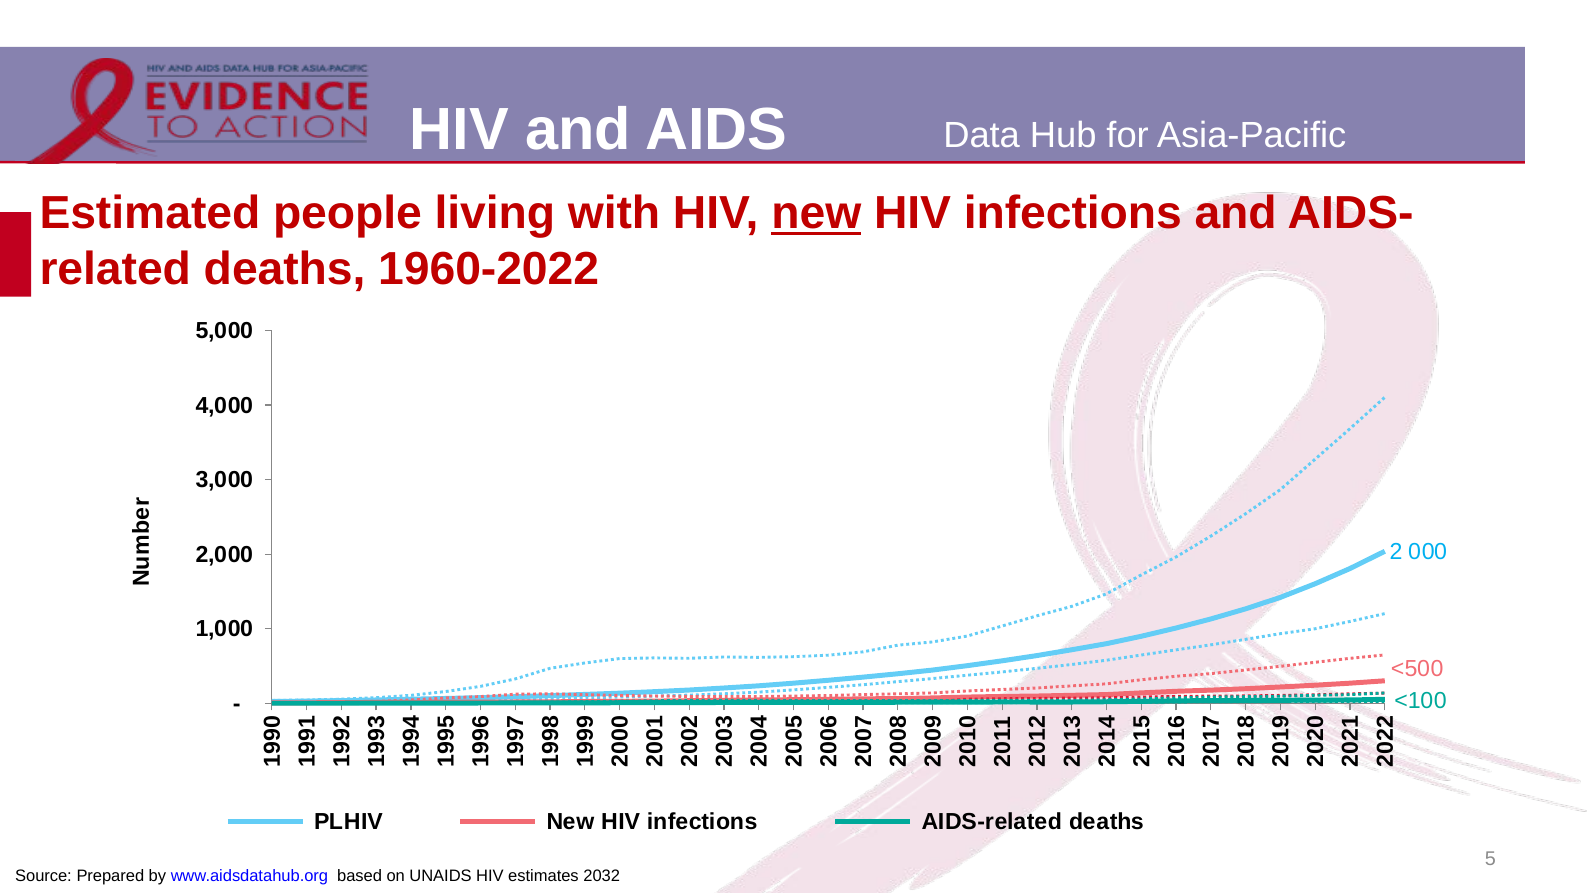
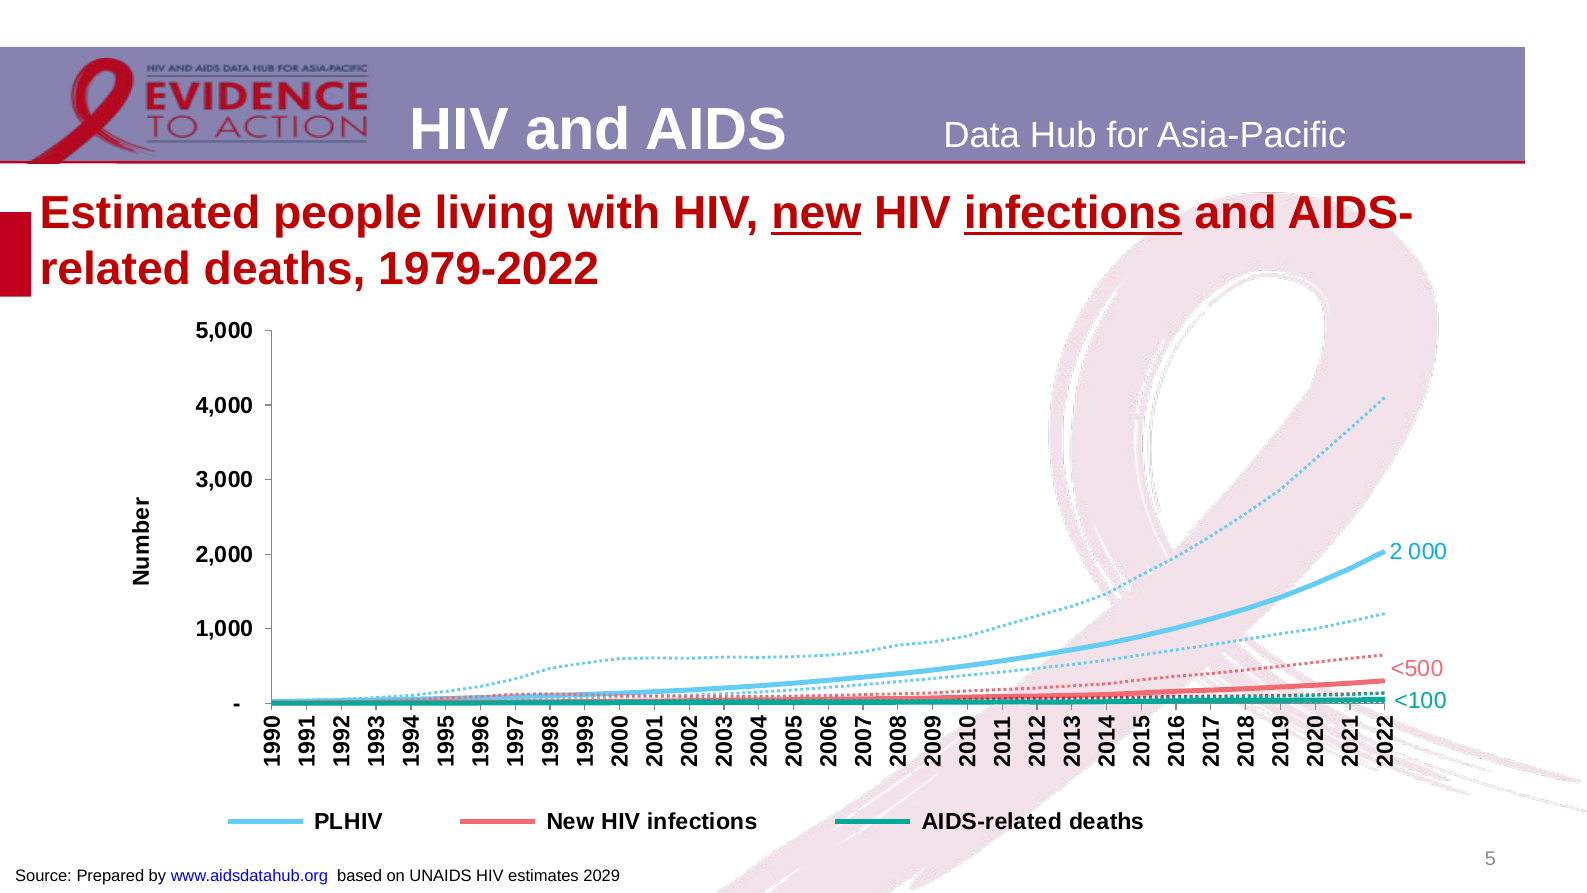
infections underline: none -> present (1073, 213)
1960-2022: 1960-2022 -> 1979-2022 (489, 269)
2032: 2032 -> 2029 (602, 876)
